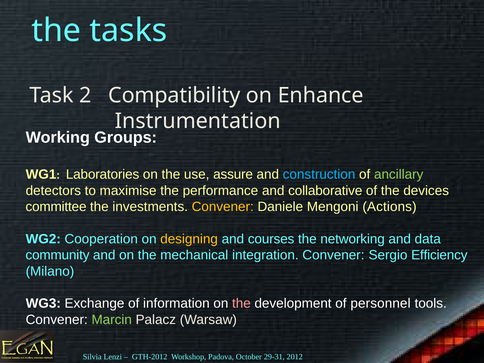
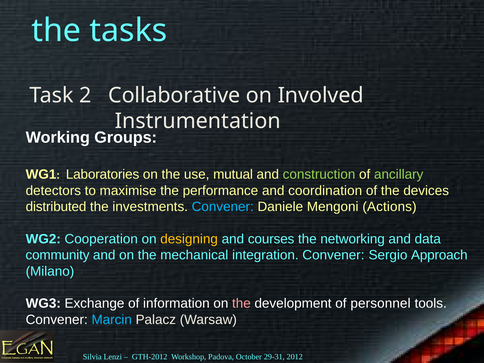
Compatibility: Compatibility -> Collaborative (174, 95)
Enhance: Enhance -> Involved (321, 95)
assure: assure -> mutual (233, 174)
construction colour: light blue -> light green (319, 174)
collaborative: collaborative -> coordination (325, 191)
committee: committee -> distributed (56, 207)
Convener colour: yellow -> light blue (223, 207)
Efficiency: Efficiency -> Approach (439, 255)
Marcin colour: light green -> light blue (112, 320)
